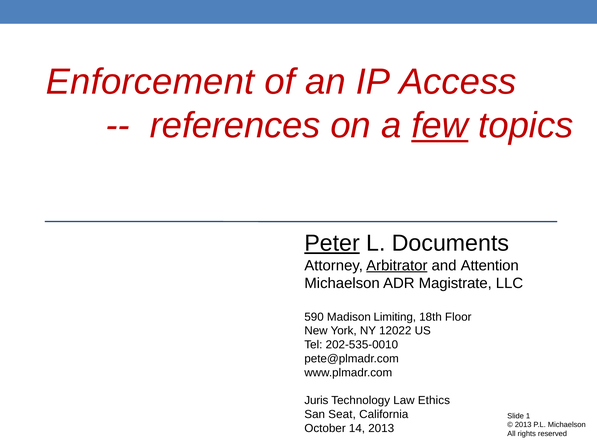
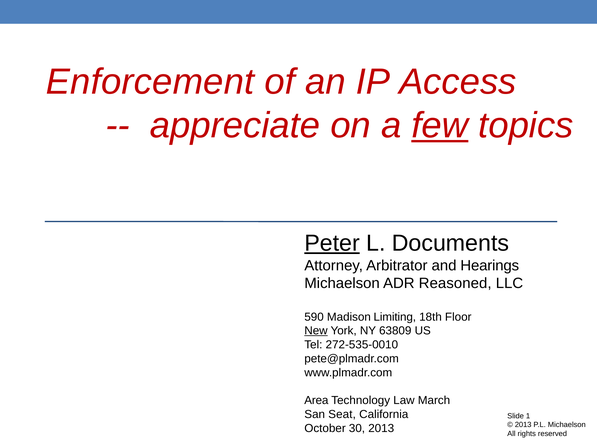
references: references -> appreciate (235, 126)
Arbitrator underline: present -> none (397, 266)
Attention: Attention -> Hearings (490, 266)
Magistrate: Magistrate -> Reasoned (455, 284)
New underline: none -> present (316, 331)
12022: 12022 -> 63809 (395, 331)
202-535-0010: 202-535-0010 -> 272-535-0010 (362, 345)
Juris: Juris -> Area (316, 401)
Ethics: Ethics -> March (434, 401)
14: 14 -> 30 (357, 429)
